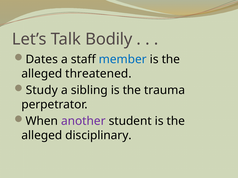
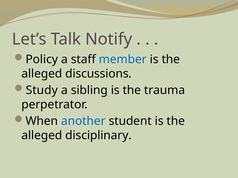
Bodily: Bodily -> Notify (109, 39)
Dates: Dates -> Policy (42, 60)
threatened: threatened -> discussions (98, 74)
another colour: purple -> blue (83, 121)
